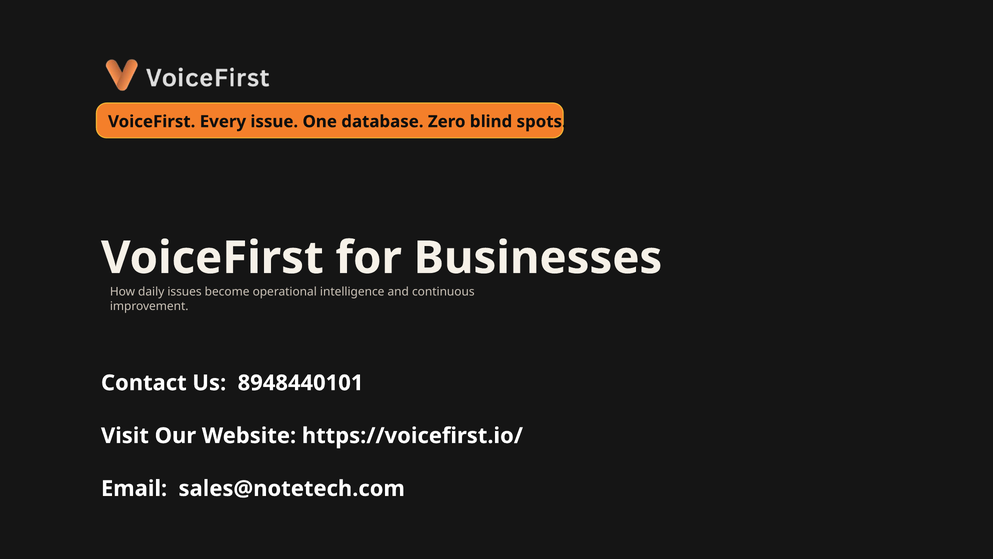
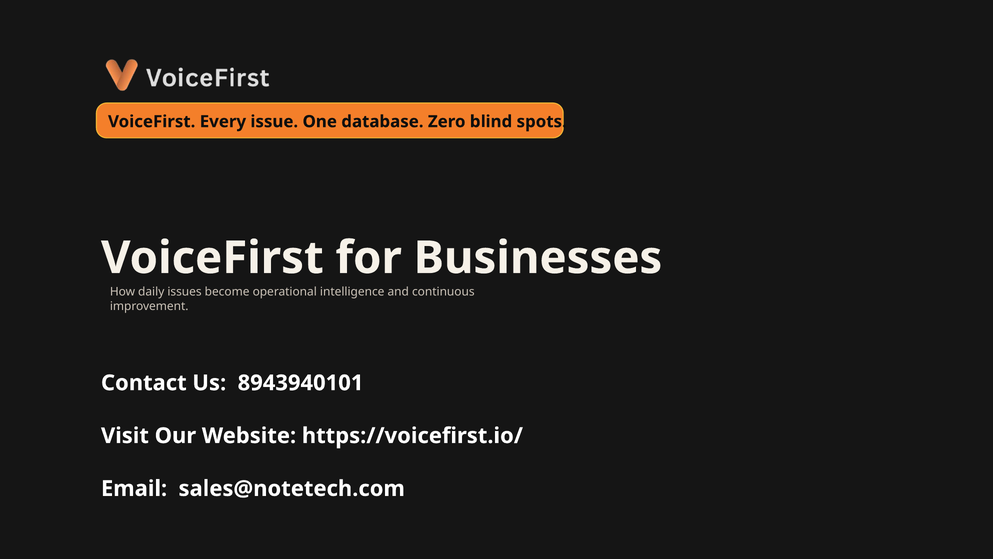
8948440101: 8948440101 -> 8943940101 (301, 383)
